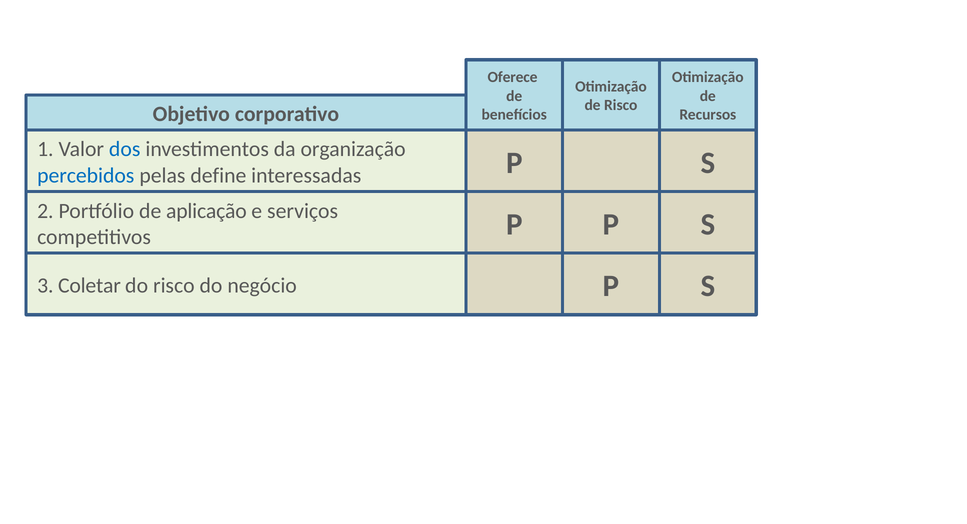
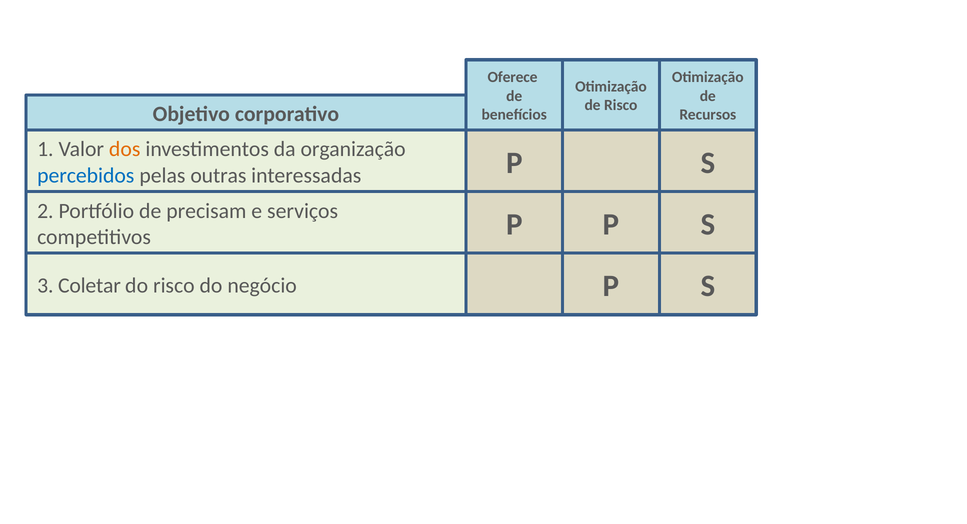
dos colour: blue -> orange (125, 149)
define: define -> outras (218, 175)
aplicação: aplicação -> precisam (206, 211)
